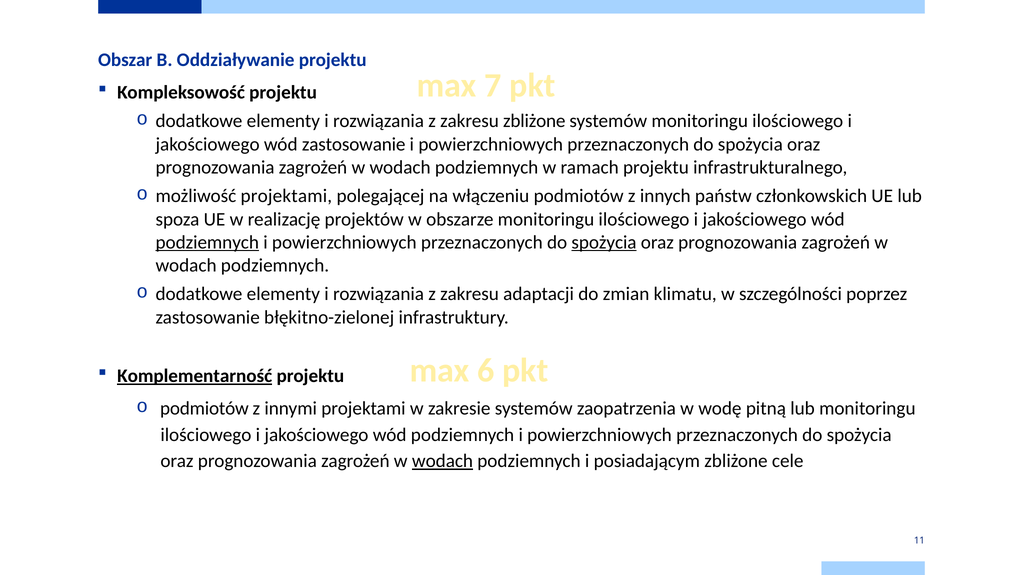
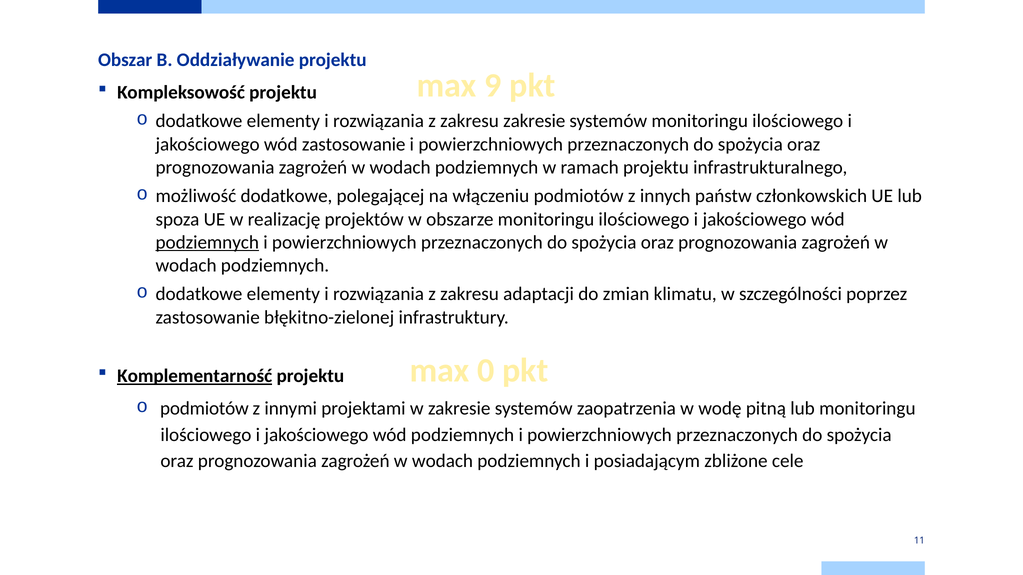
7: 7 -> 9 (493, 85)
zakresu zbliżone: zbliżone -> zakresie (534, 121)
możliwość projektami: projektami -> dodatkowe (286, 196)
spożycia underline: present -> none (604, 243)
6: 6 -> 0 (486, 371)
wodach underline: present -> none (443, 461)
